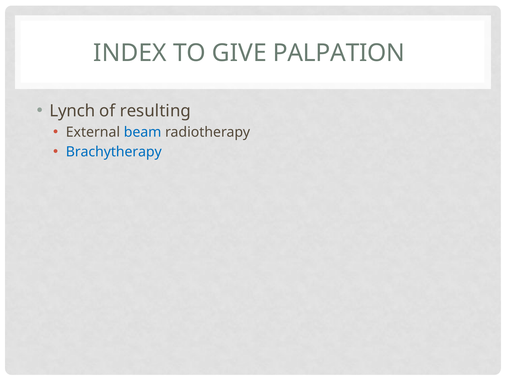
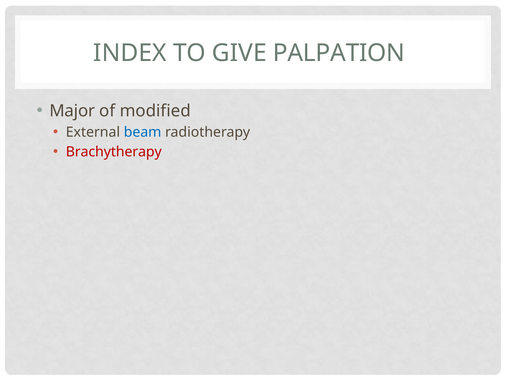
Lynch: Lynch -> Major (72, 111)
resulting: resulting -> modified (155, 111)
Brachytherapy colour: blue -> red (114, 152)
